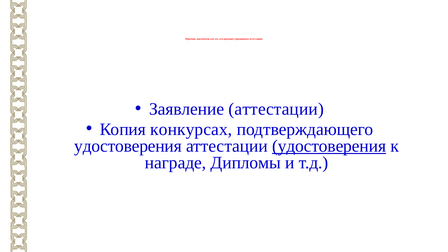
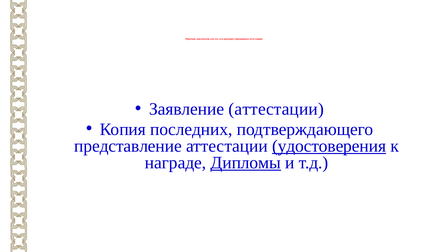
конкурсах: конкурсах -> последних (191, 129)
удостоверения: удостоверения -> представление (128, 146)
Дипломы underline: none -> present (246, 163)
